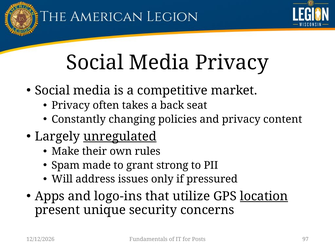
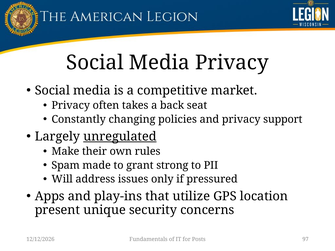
content: content -> support (283, 119)
logo-ins: logo-ins -> play-ins (118, 196)
location underline: present -> none (264, 196)
